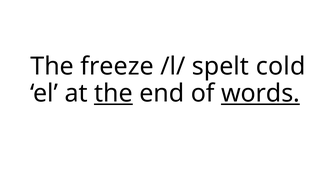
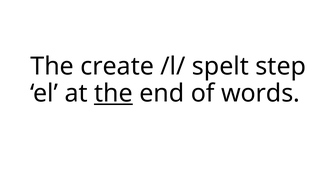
freeze: freeze -> create (117, 66)
cold: cold -> step (281, 66)
words underline: present -> none (260, 93)
